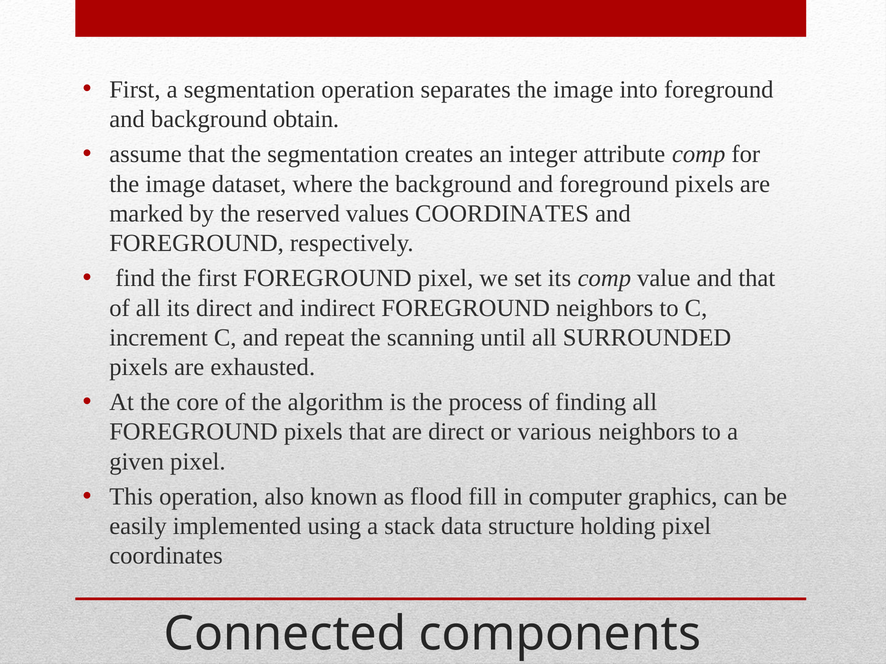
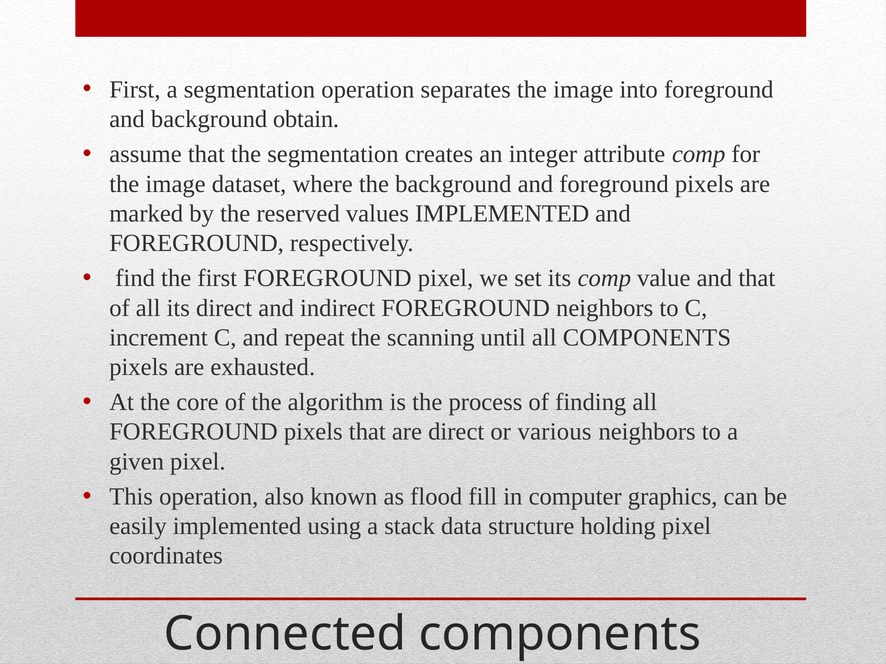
values COORDINATES: COORDINATES -> IMPLEMENTED (502, 214)
all SURROUNDED: SURROUNDED -> COMPONENTS (647, 338)
